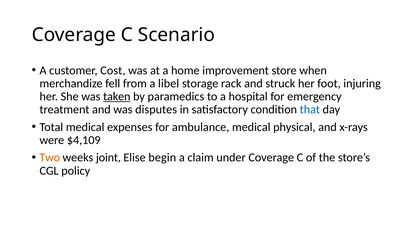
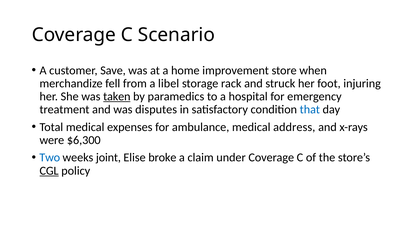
Cost: Cost -> Save (113, 70)
physical: physical -> address (294, 127)
$4,109: $4,109 -> $6,300 (84, 140)
Two colour: orange -> blue (50, 158)
begin: begin -> broke (162, 158)
CGL underline: none -> present (49, 171)
